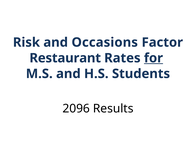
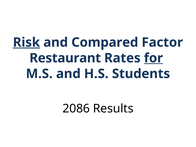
Risk underline: none -> present (26, 42)
Occasions: Occasions -> Compared (105, 42)
2096: 2096 -> 2086 (76, 109)
